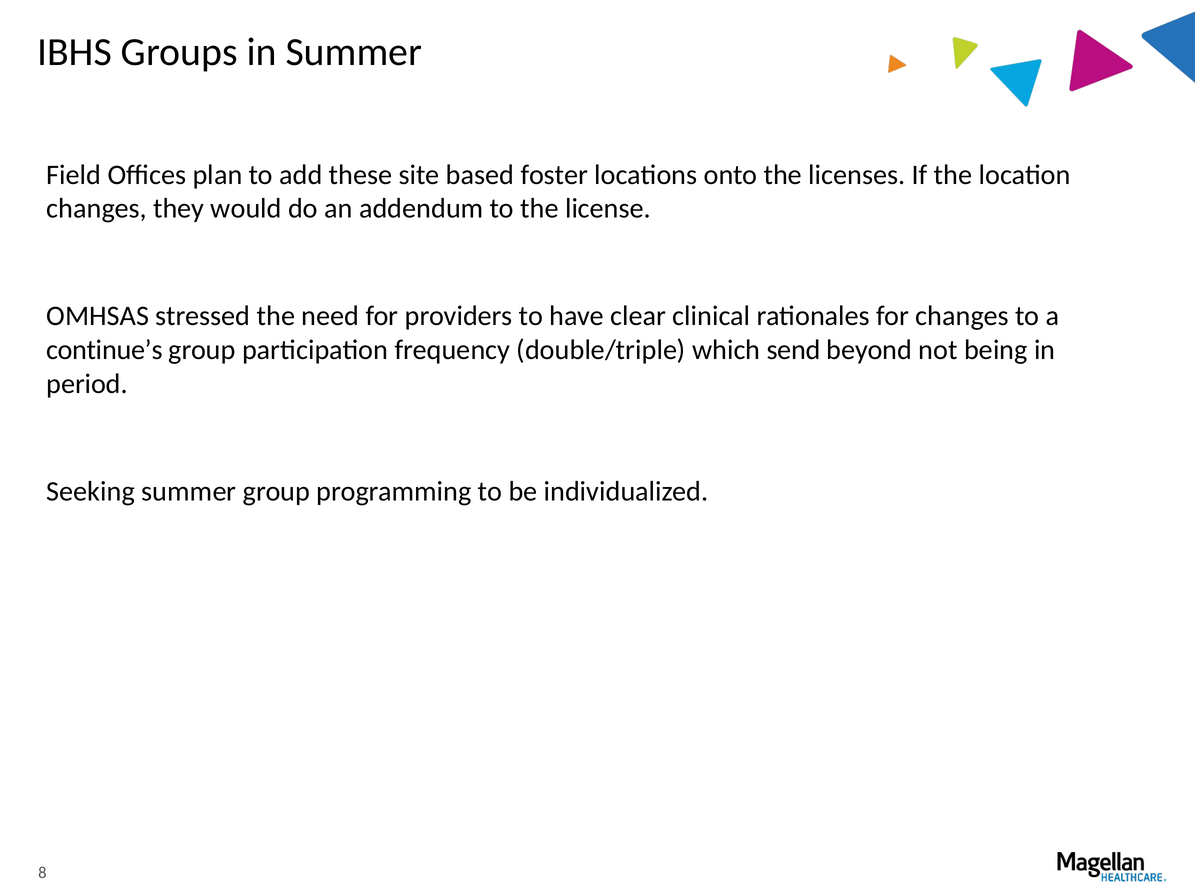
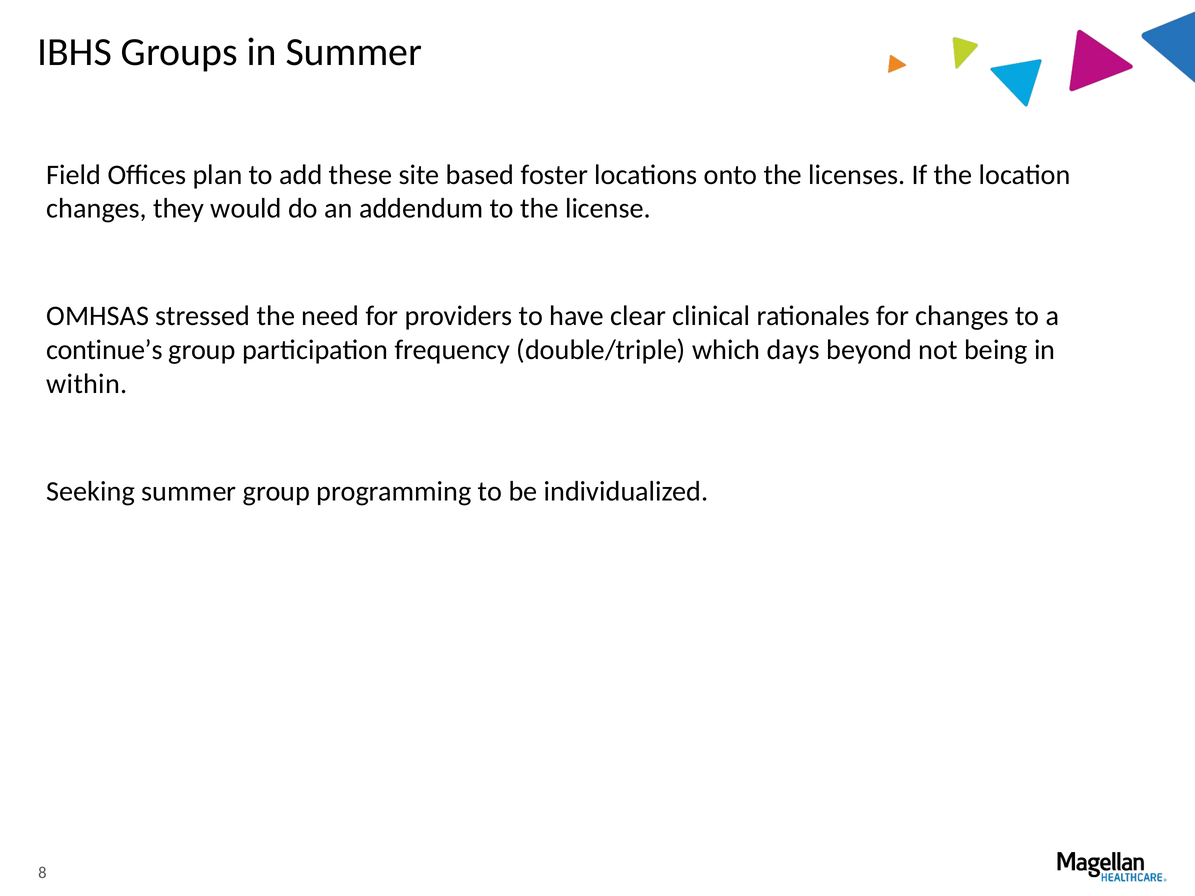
send: send -> days (793, 350)
period: period -> within (87, 384)
